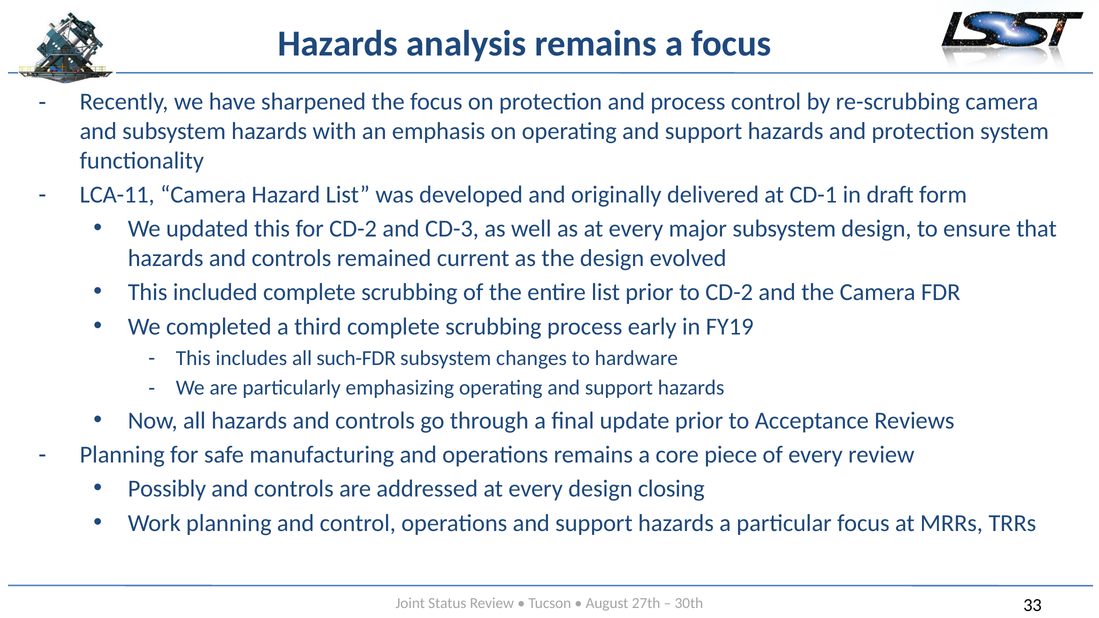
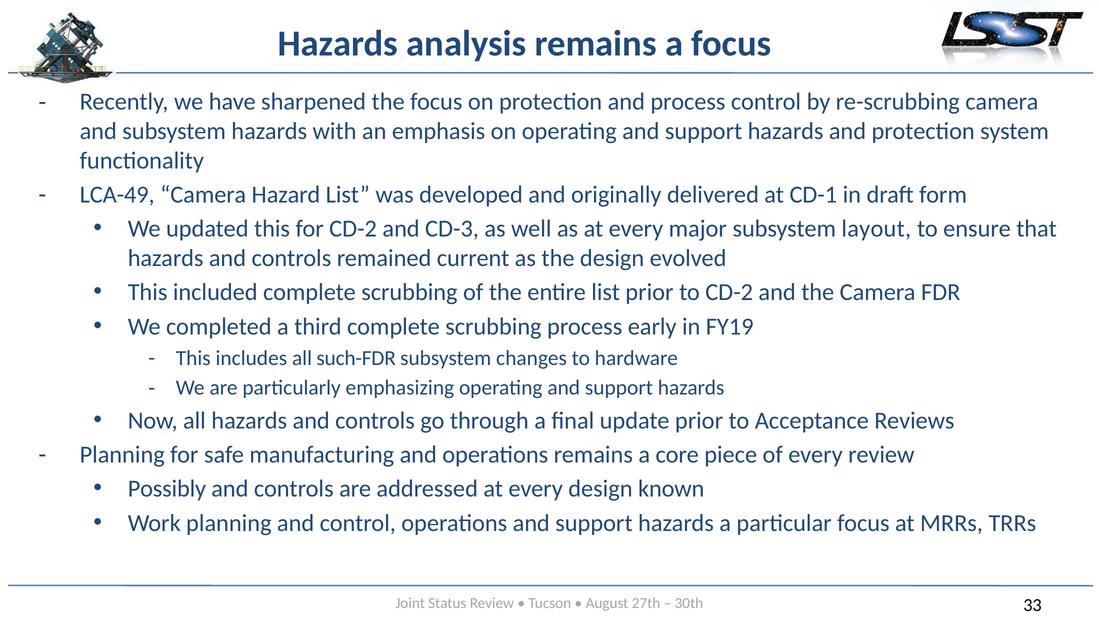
LCA-11: LCA-11 -> LCA-49 (117, 195)
subsystem design: design -> layout (876, 229)
closing: closing -> known (671, 489)
